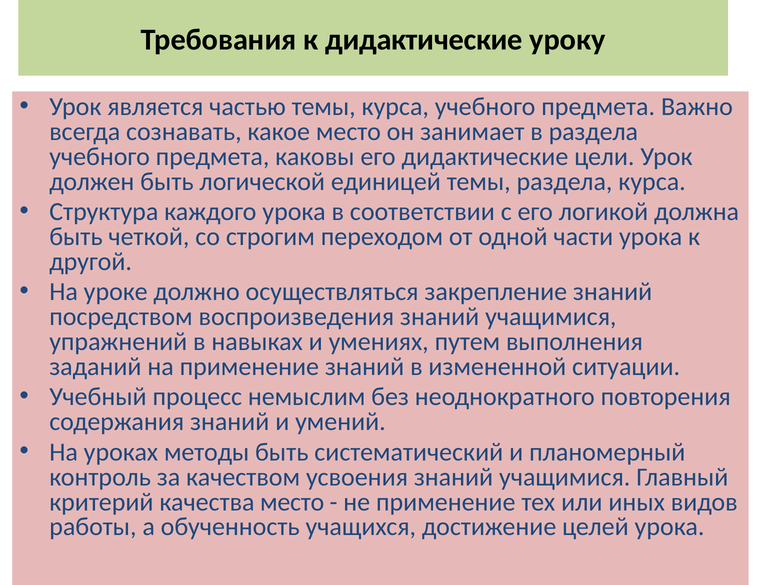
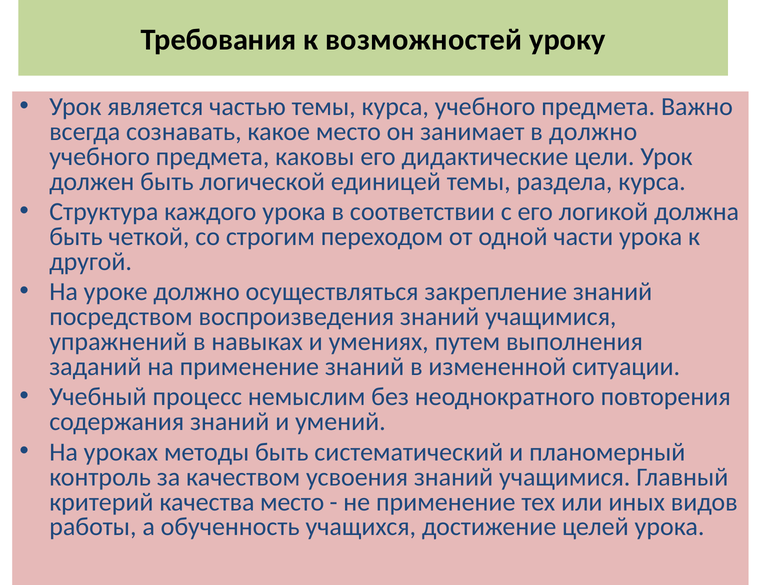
к дидактические: дидактические -> возможностей (424, 40)
в раздела: раздела -> должно (593, 132)
